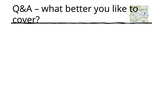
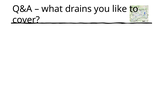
better: better -> drains (78, 9)
